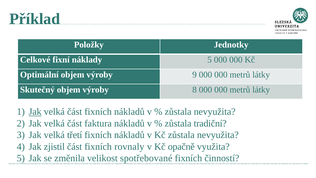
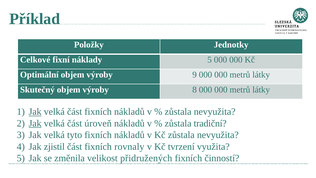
Jak underline: none -> present (35, 123)
faktura: faktura -> úroveň (98, 123)
třetí: třetí -> tyto (75, 135)
opačně: opačně -> tvrzení (181, 146)
spotřebované: spotřebované -> přidružených (146, 158)
